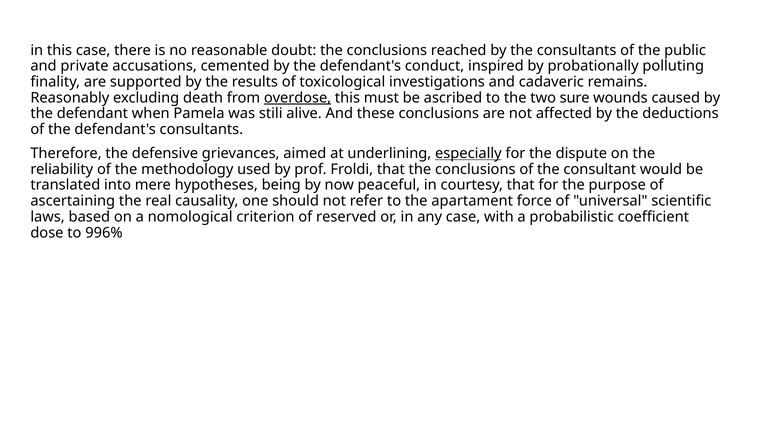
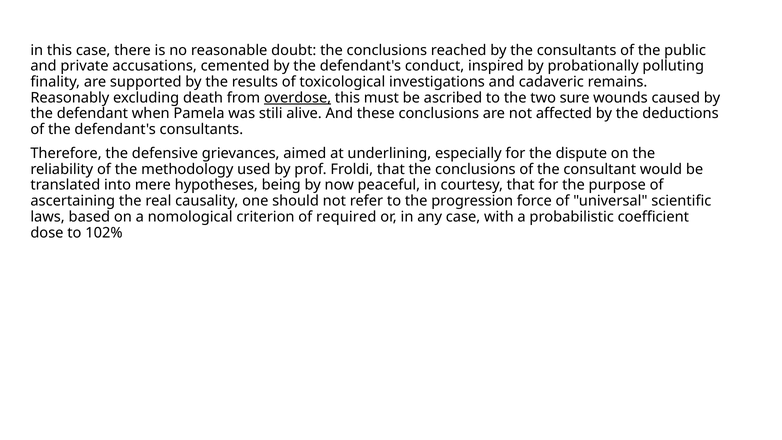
especially underline: present -> none (468, 153)
apartament: apartament -> progression (472, 201)
reserved: reserved -> required (346, 217)
996%: 996% -> 102% (104, 233)
